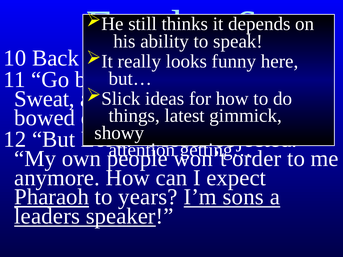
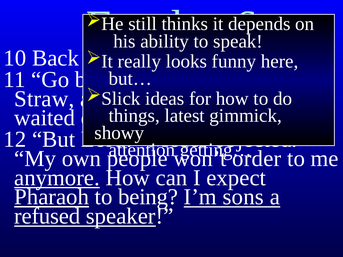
Sweat: Sweat -> Straw (44, 99)
bowed: bowed -> waited (45, 118)
anymore underline: none -> present (57, 178)
years: years -> being (148, 197)
leaders: leaders -> refused (47, 216)
